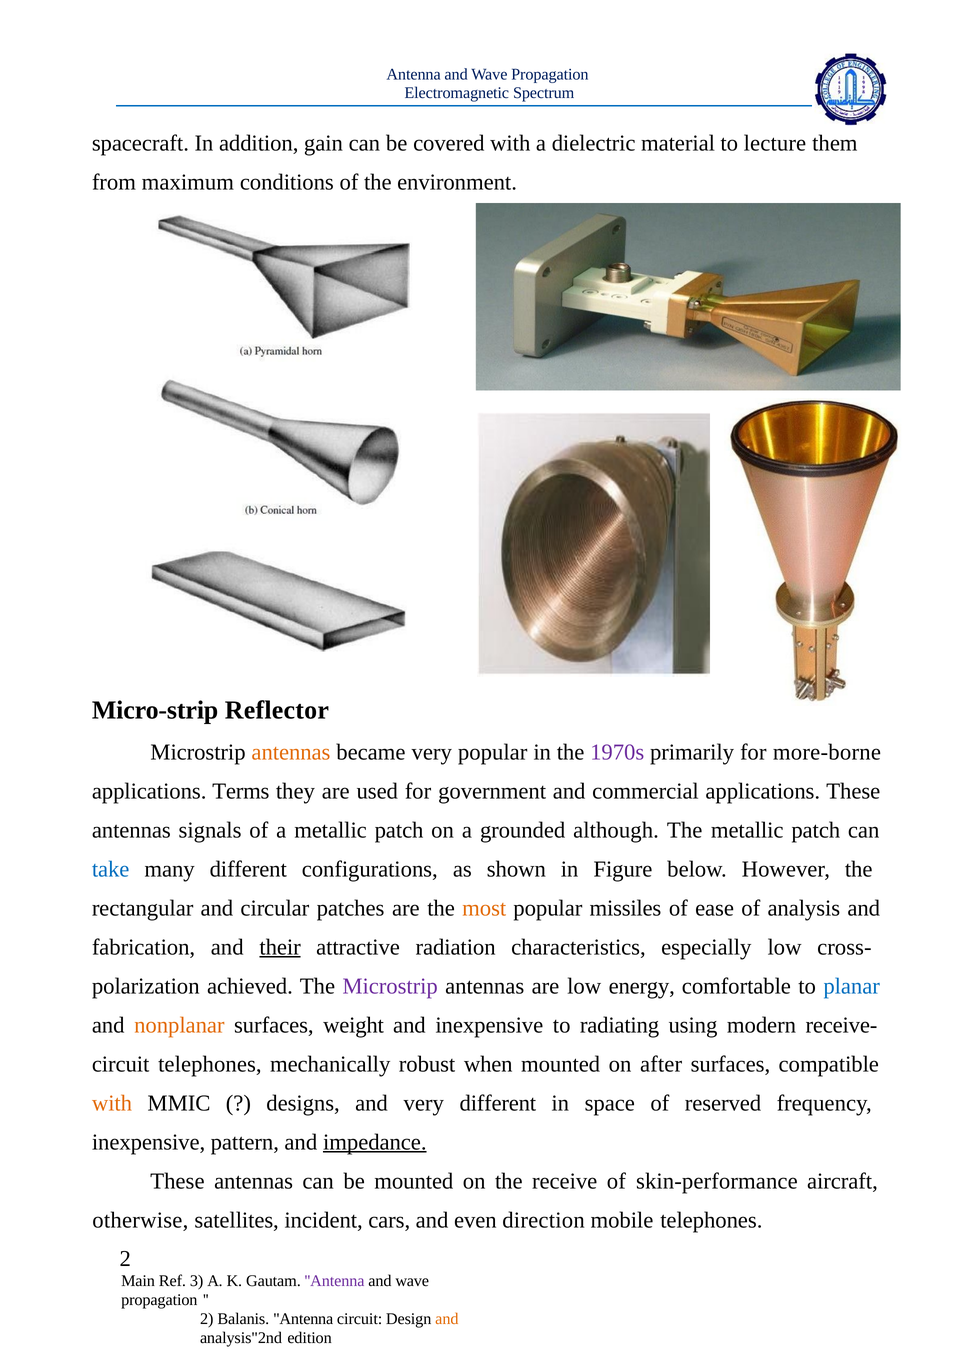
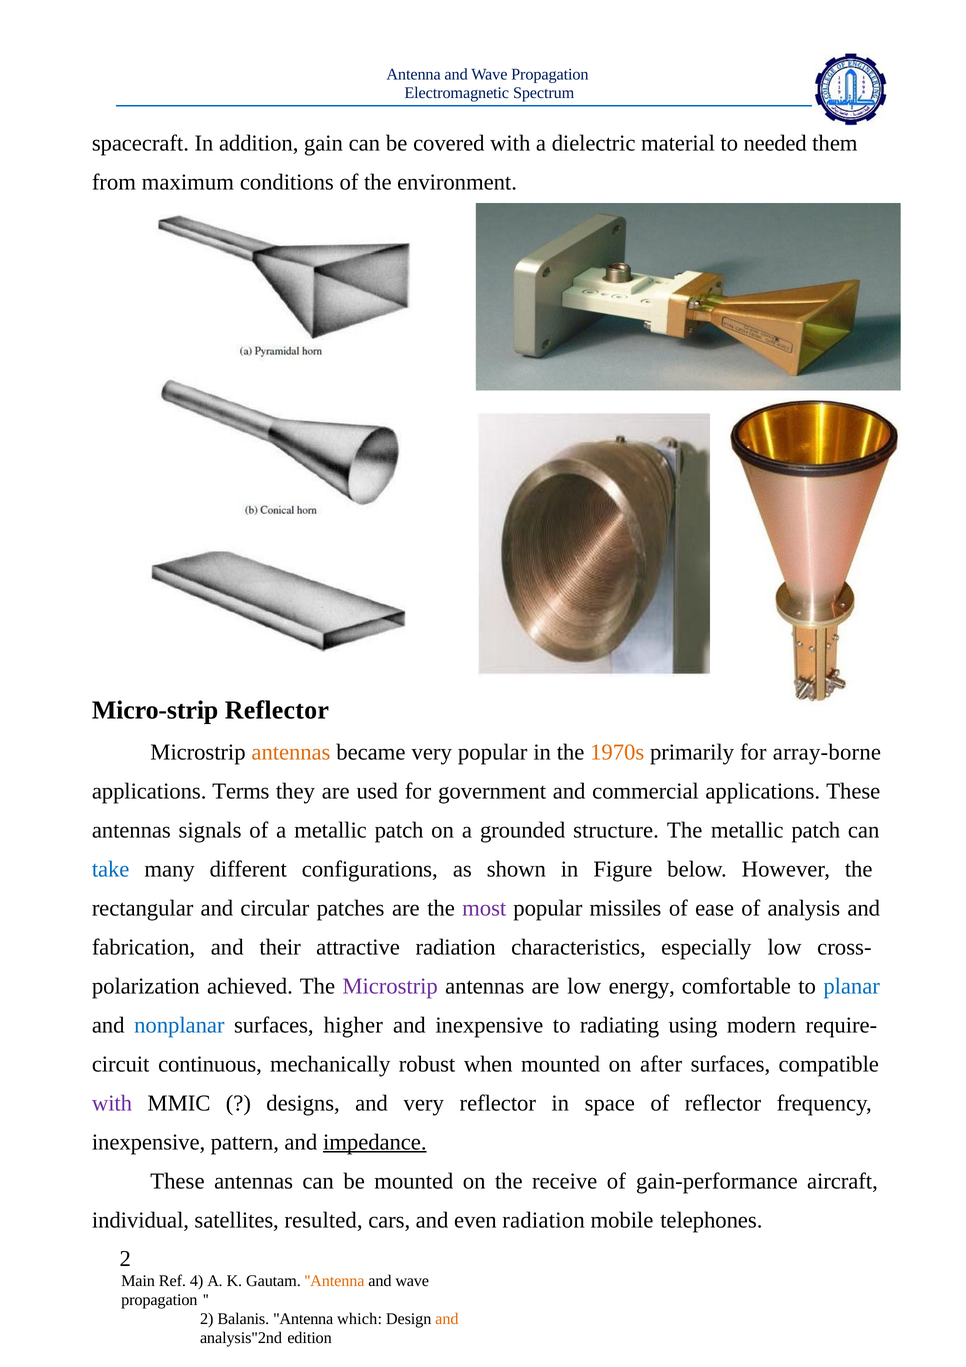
lecture: lecture -> needed (775, 143)
1970s colour: purple -> orange (617, 752)
more-borne: more-borne -> array-borne (827, 752)
although: although -> structure (616, 830)
most colour: orange -> purple (484, 908)
their underline: present -> none (280, 947)
nonplanar colour: orange -> blue (179, 1025)
weight: weight -> higher (353, 1025)
receive-: receive- -> require- (841, 1025)
circuit telephones: telephones -> continuous (210, 1064)
with colour: orange -> purple (112, 1103)
very different: different -> reflector (498, 1103)
of reserved: reserved -> reflector (723, 1103)
skin-performance: skin-performance -> gain-performance (717, 1181)
otherwise: otherwise -> individual (140, 1220)
incident: incident -> resulted (324, 1220)
even direction: direction -> radiation (544, 1220)
3: 3 -> 4 (197, 1281)
Antenna colour: purple -> orange (335, 1281)
Antenna circuit: circuit -> which (360, 1319)
